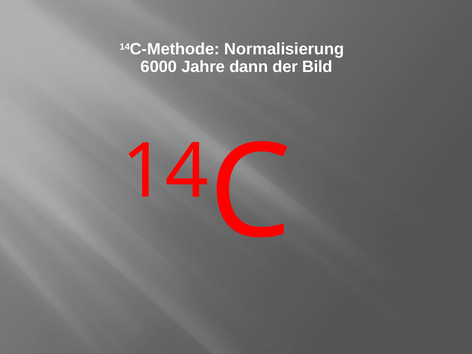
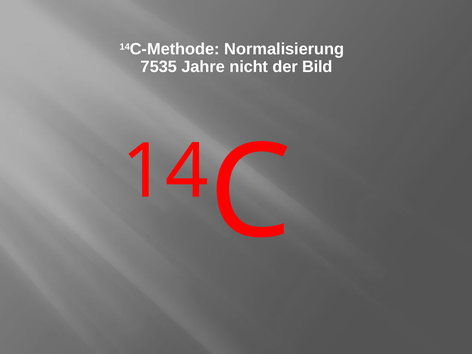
6000: 6000 -> 7535 (159, 67)
dann: dann -> nicht (249, 67)
